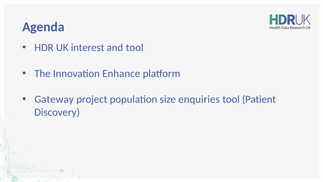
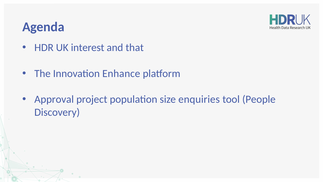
and tool: tool -> that (135, 48)
Gateway: Gateway -> Approval (54, 99)
Patient: Patient -> People (259, 99)
